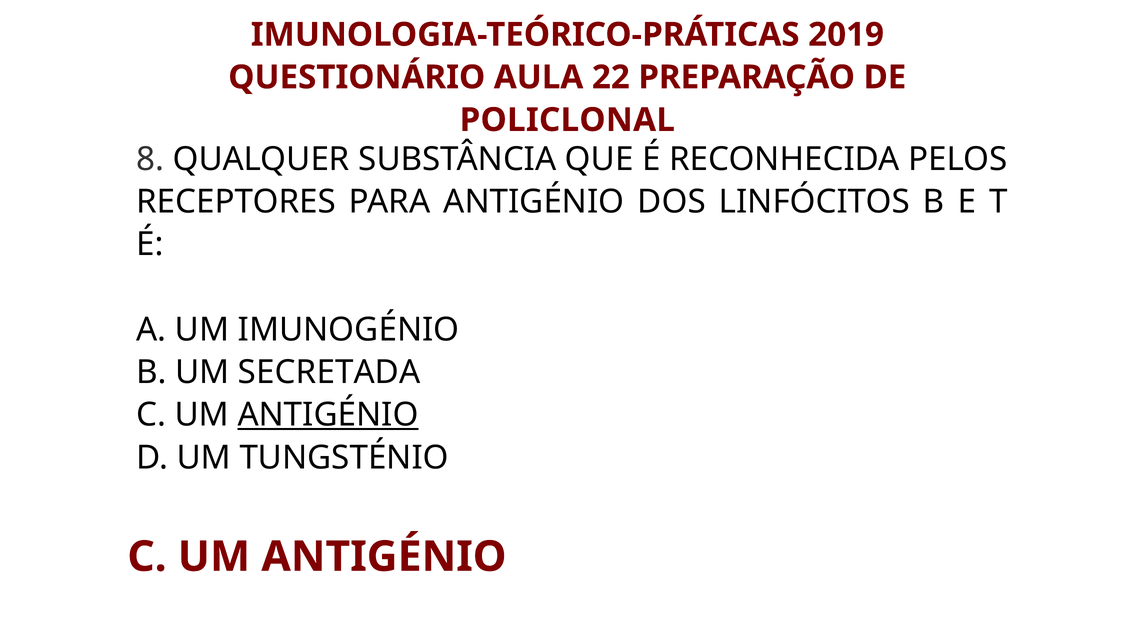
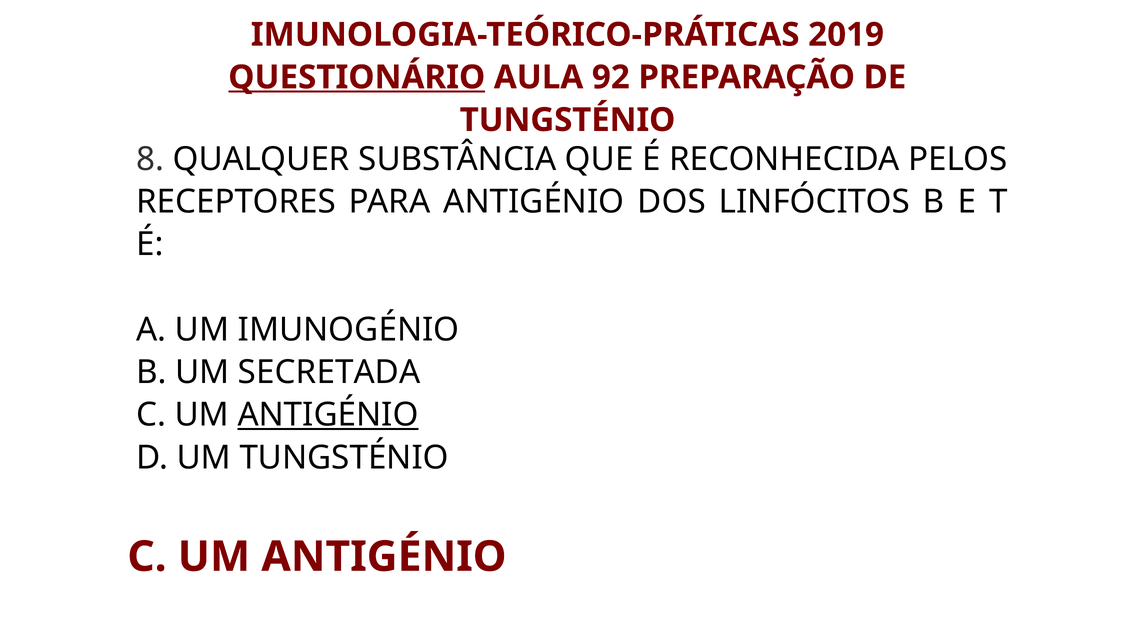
QUESTIONÁRIO underline: none -> present (357, 77)
22: 22 -> 92 (611, 77)
POLICLONAL: POLICLONAL -> TUNGSTÉNIO (567, 120)
